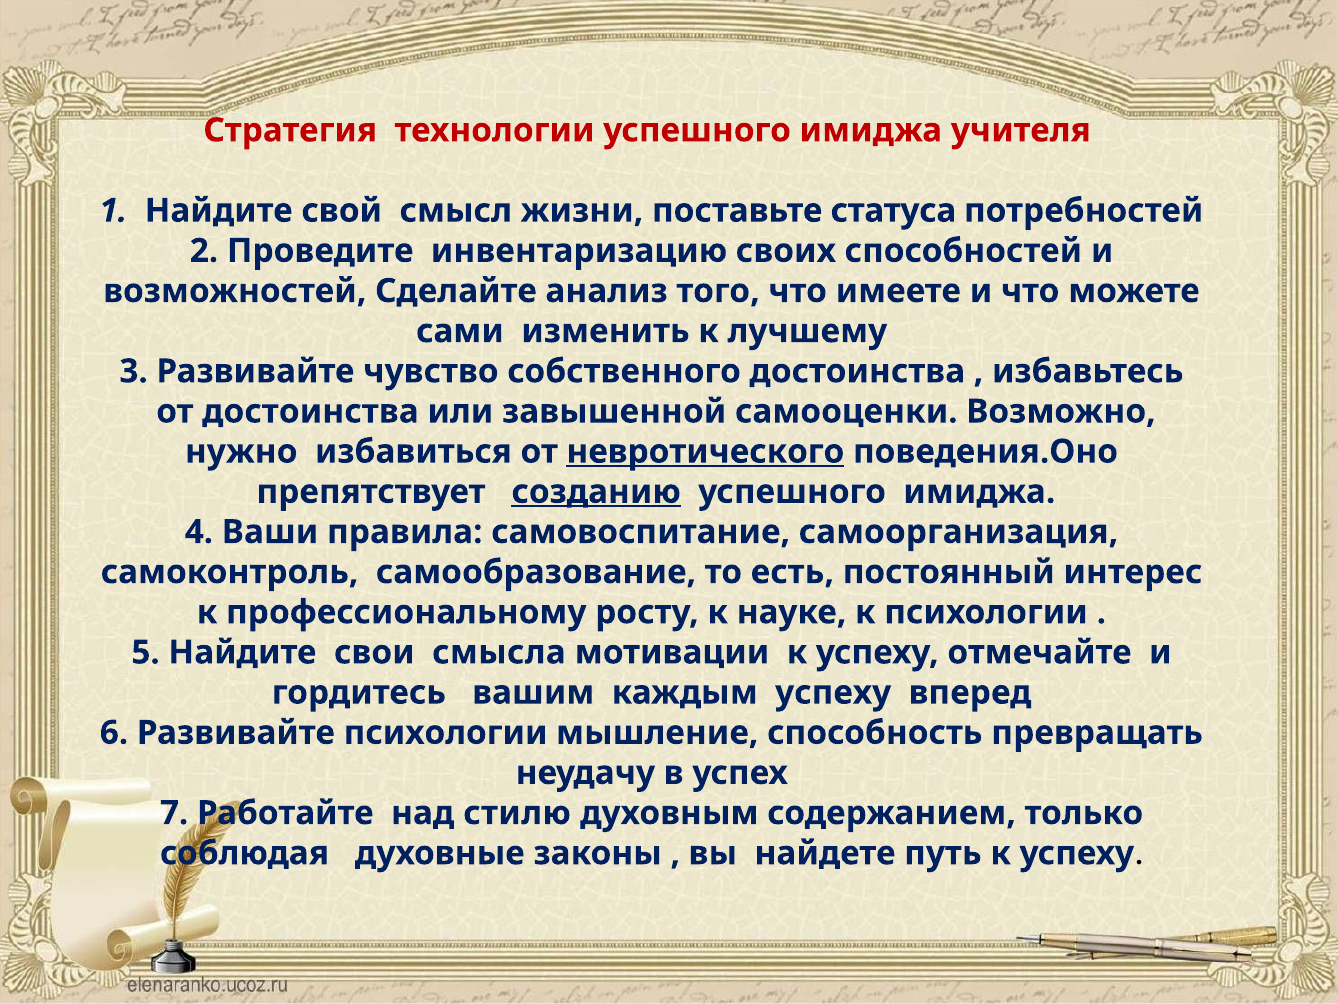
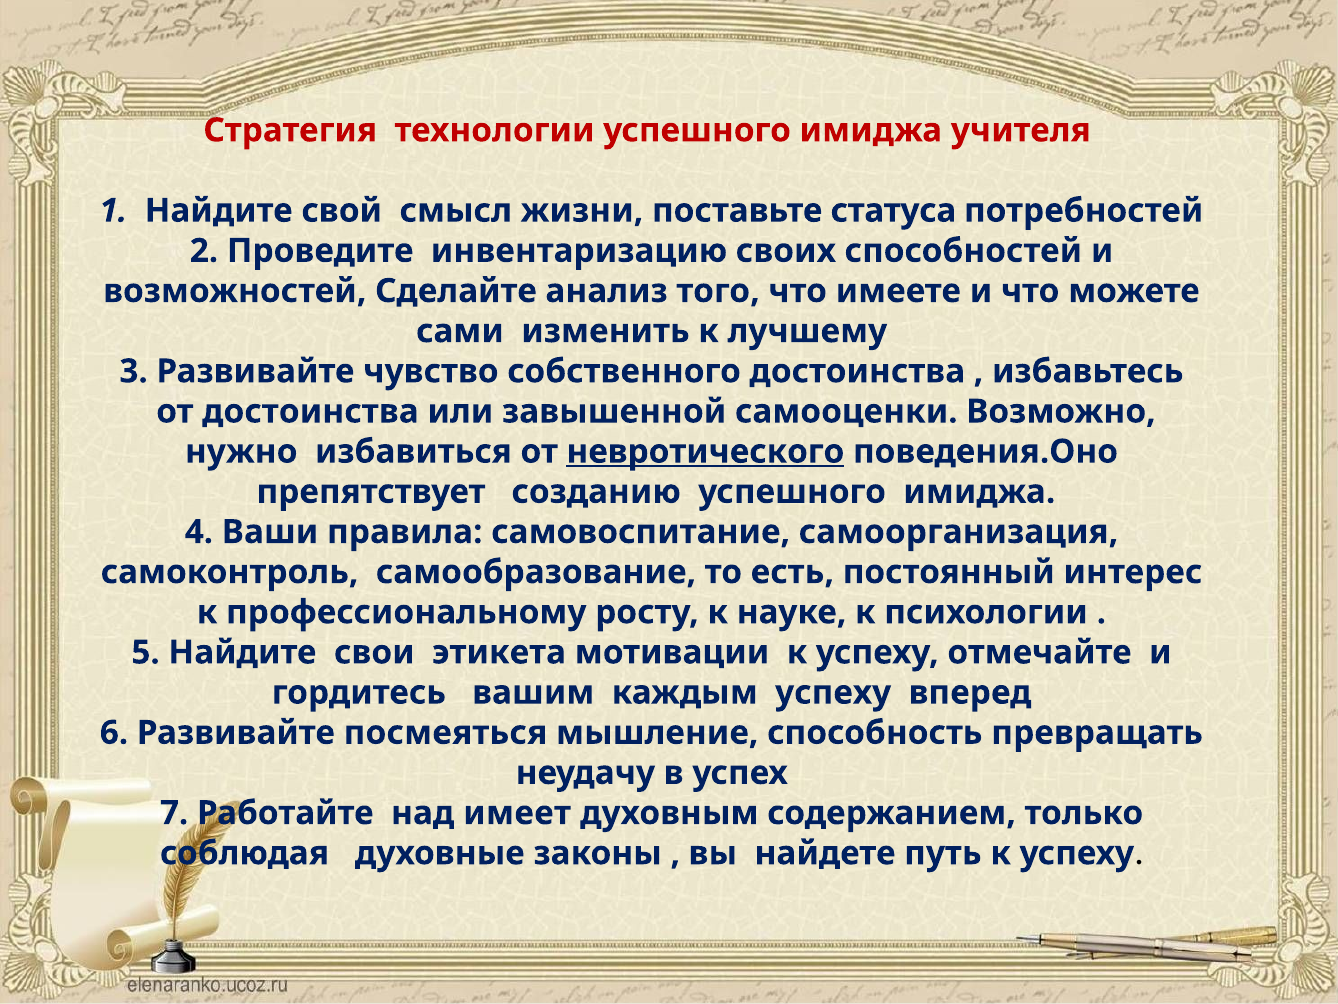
созданию underline: present -> none (596, 492)
смысла: смысла -> этикета (499, 652)
Развивайте психологии: психологии -> посмеяться (445, 732)
стилю: стилю -> имеет (517, 813)
